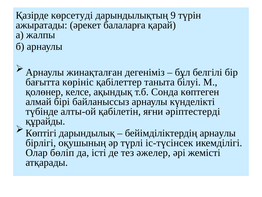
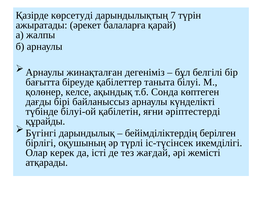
9: 9 -> 7 (173, 15)
көрініс: көрініс -> біреуде (78, 82)
алмай: алмай -> дағды (38, 102)
алты-ой: алты-ой -> білуі-ой (78, 111)
Көптігі: Көптігі -> Бүгінгі (41, 133)
бейімділіктердің арнаулы: арнаулы -> берілген (218, 133)
бөліп: бөліп -> керек (62, 152)
әжелер: әжелер -> жағдай (153, 152)
